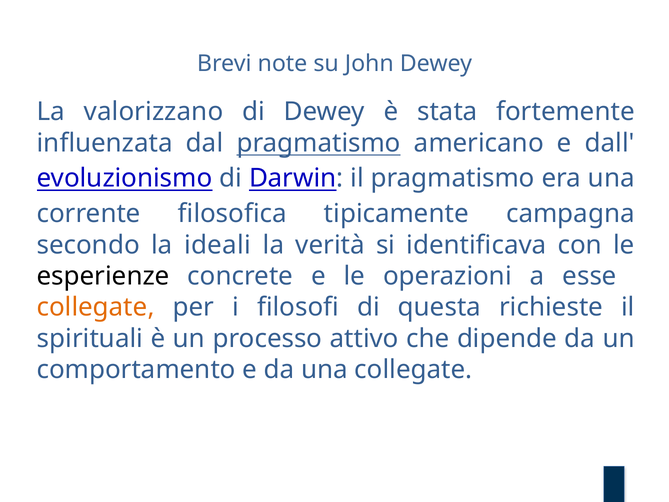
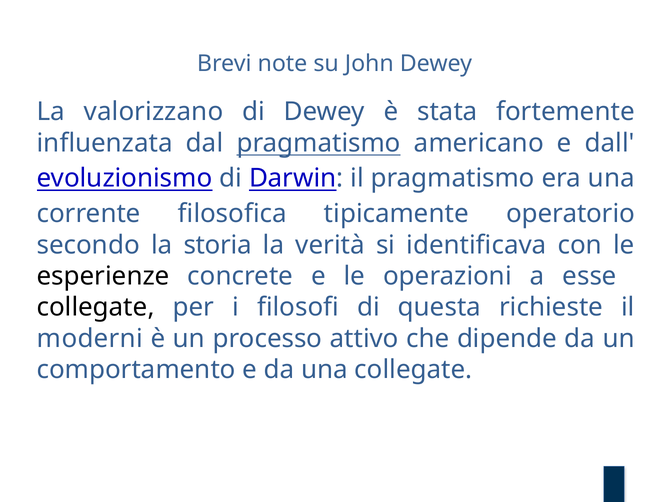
campagna: campagna -> operatorio (570, 214)
ideali: ideali -> storia (218, 245)
collegate colour: orange -> black (96, 307)
spirituali: spirituali -> moderni (90, 338)
